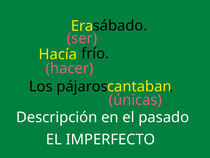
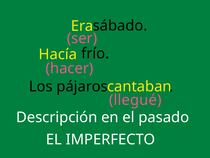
únicas: únicas -> llegué (135, 100)
